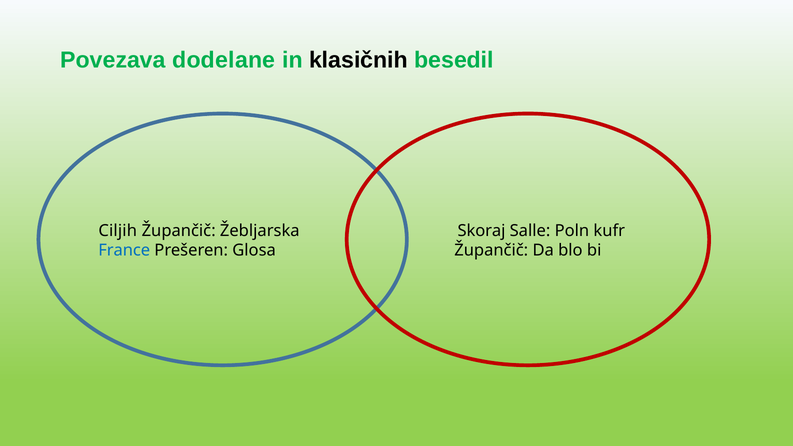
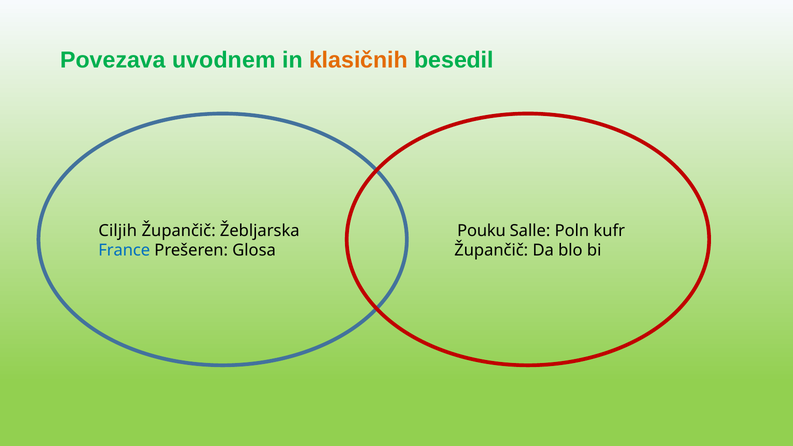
dodelane: dodelane -> uvodnem (224, 60)
klasičnih colour: black -> orange (358, 60)
Skoraj: Skoraj -> Pouku (482, 231)
